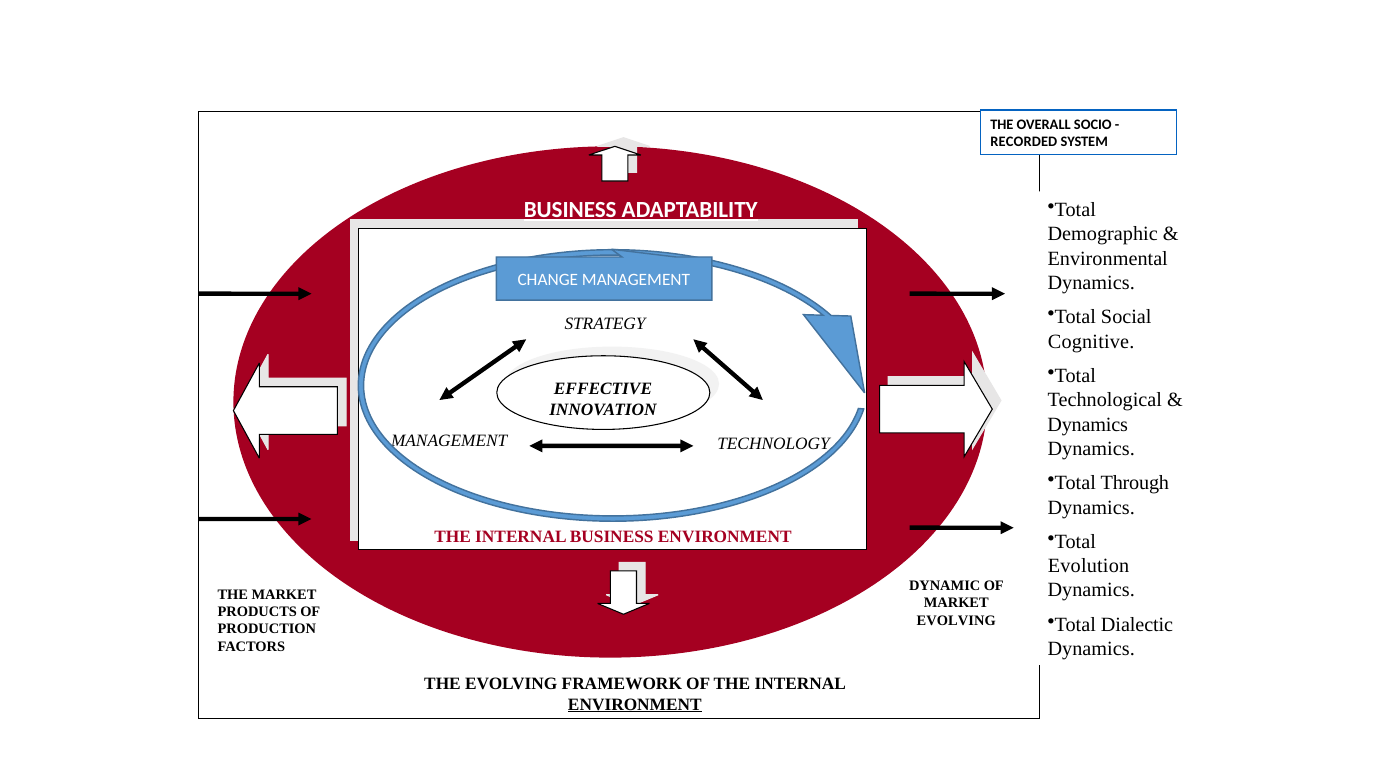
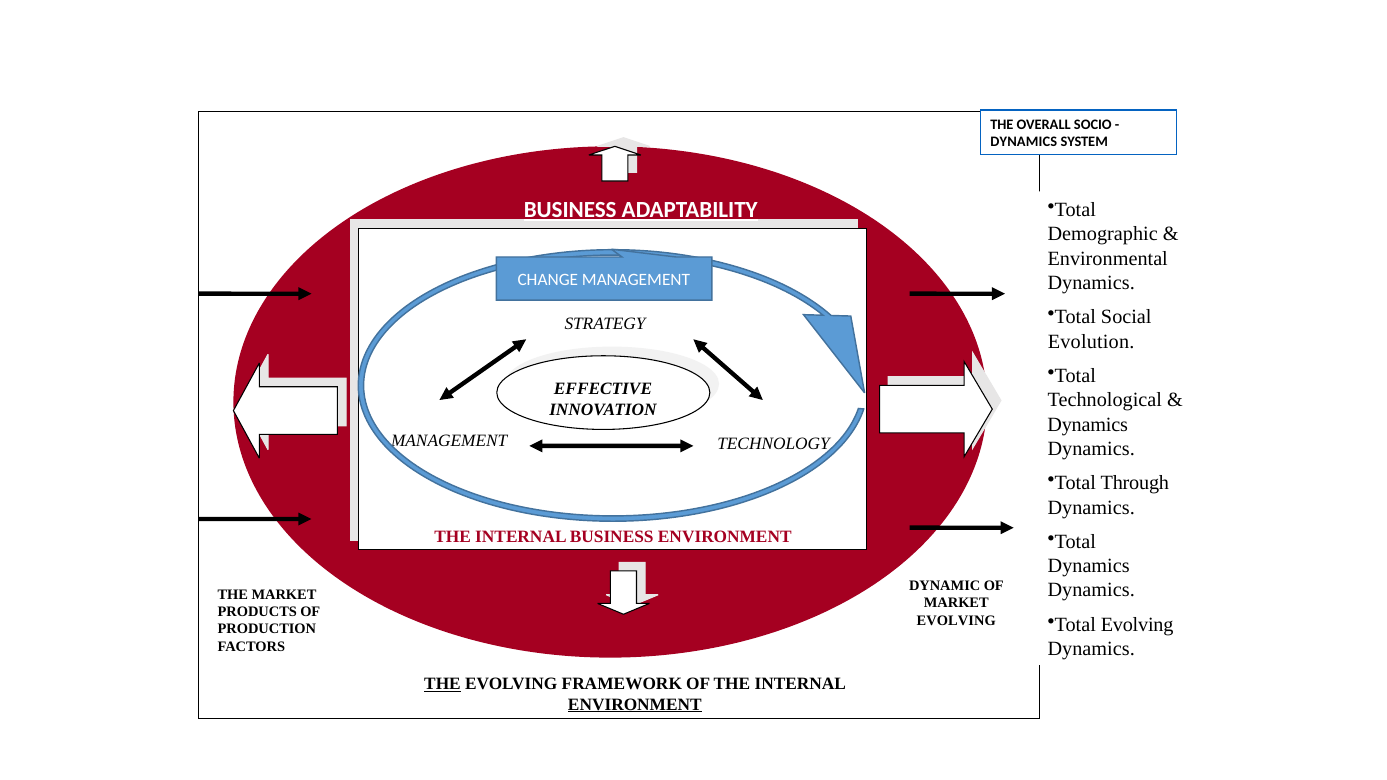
RECORDED: RECORDED -> DYNAMICS (1024, 142)
Cognitive: Cognitive -> Evolution (1091, 342)
Evolution: Evolution -> Dynamics (1089, 566)
Total Dialectic: Dialectic -> Evolving (1137, 625)
THE underline: none -> present (442, 684)
